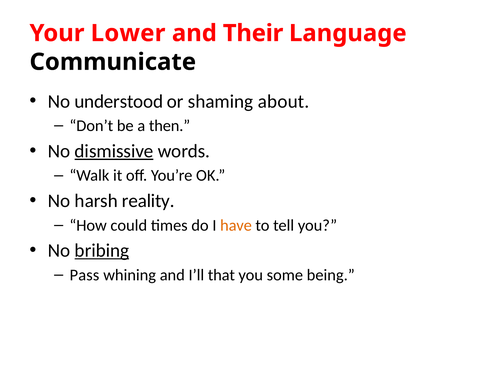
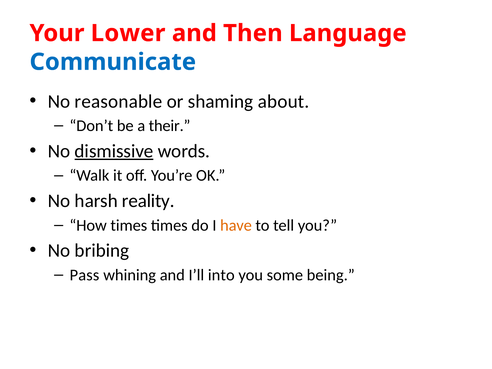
Their: Their -> Then (253, 33)
Communicate colour: black -> blue (113, 62)
understood: understood -> reasonable (119, 101)
then: then -> their (170, 126)
How could: could -> times (129, 225)
bribing underline: present -> none (102, 251)
that: that -> into (221, 275)
